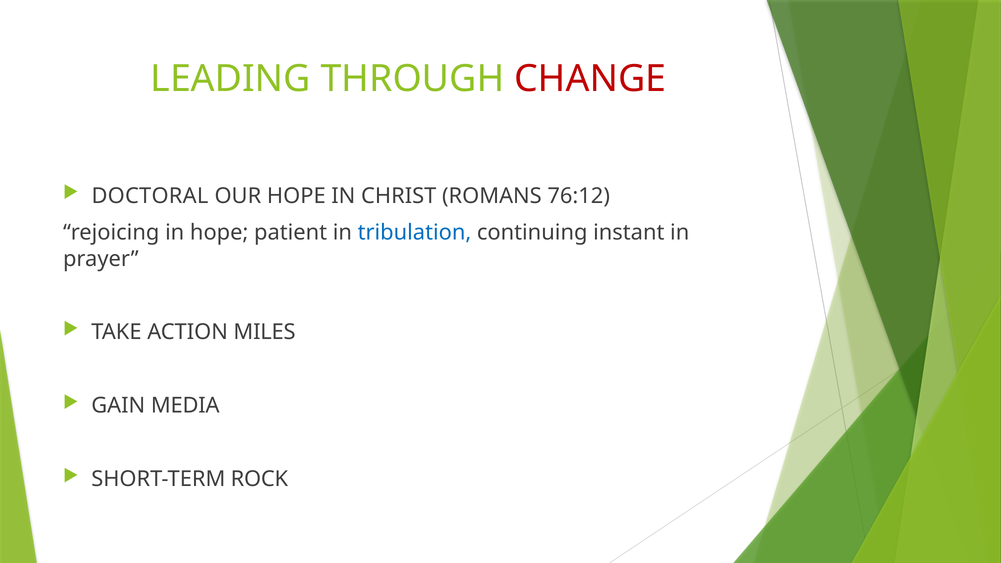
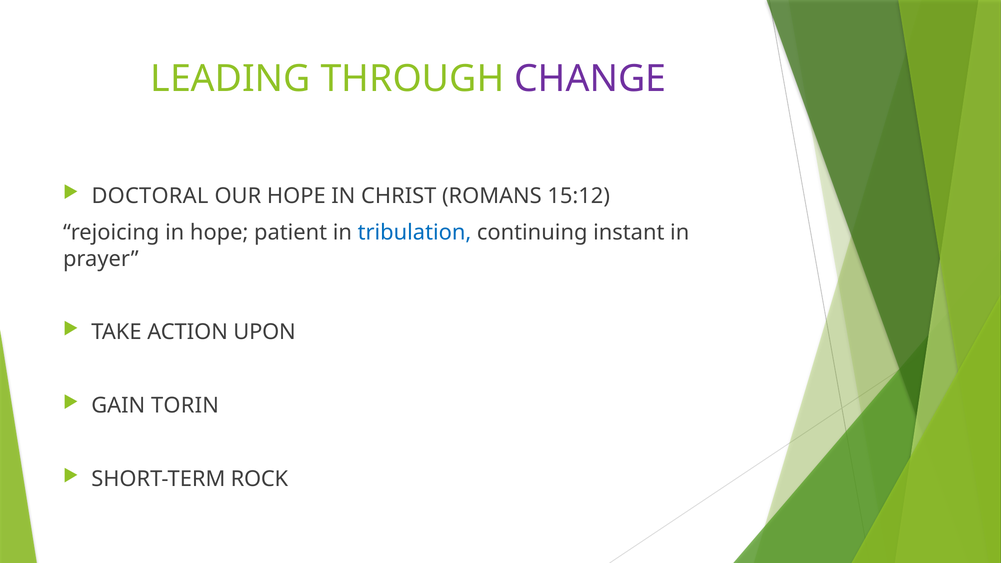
CHANGE colour: red -> purple (590, 79)
76:12: 76:12 -> 15:12 (579, 196)
MILES: MILES -> UPON (265, 332)
MEDIA: MEDIA -> TORIN (185, 406)
